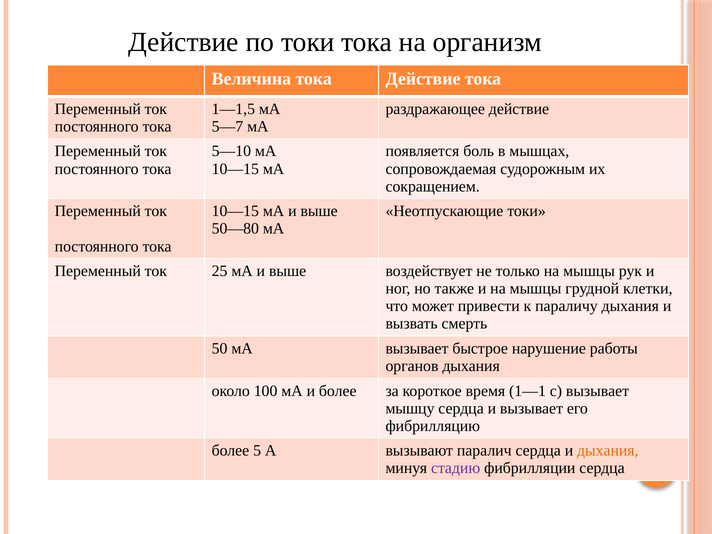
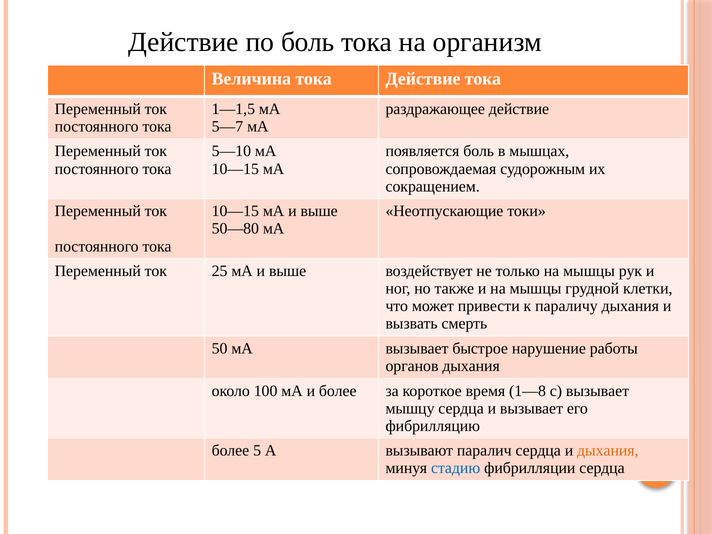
по токи: токи -> боль (308, 42)
1—1: 1—1 -> 1—8 (528, 391)
стадию colour: purple -> blue (456, 468)
